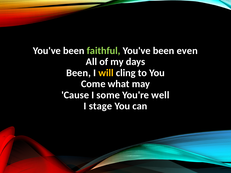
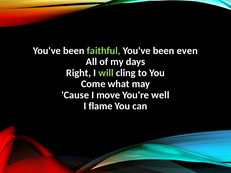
Been: Been -> Right (79, 73)
will colour: yellow -> light green (106, 73)
some: some -> move (108, 95)
stage: stage -> flame (101, 106)
